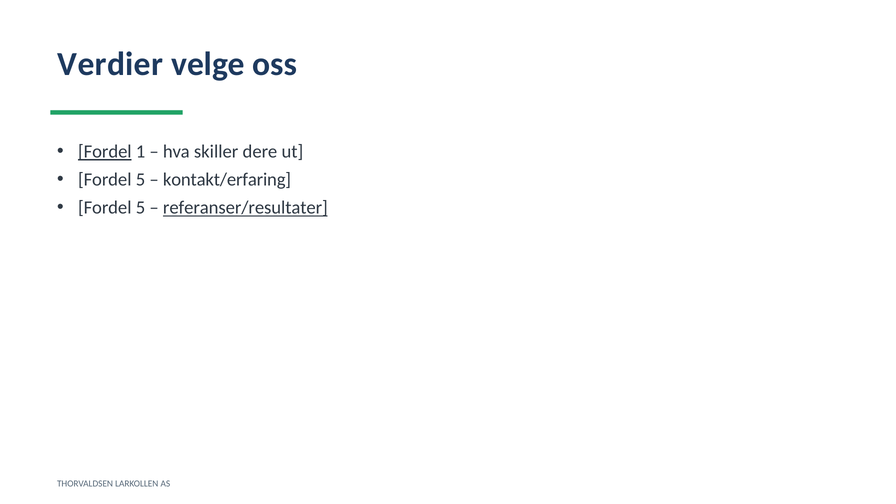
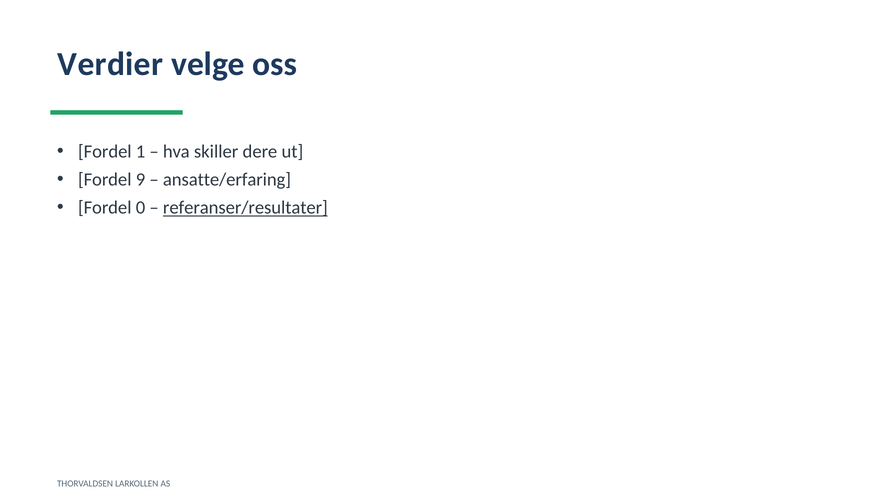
Fordel underline: present -> none (105, 152)
5: 5 -> 9 (141, 180)
kontakt/erfaring: kontakt/erfaring -> ansatte/erfaring (227, 180)
5: 5 -> 0 (141, 208)
